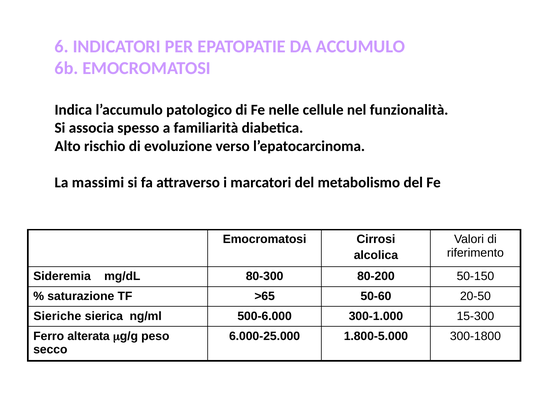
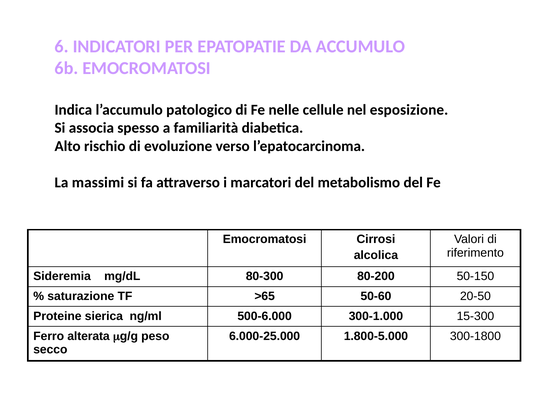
funzionalità: funzionalità -> esposizione (409, 110)
Sieriche: Sieriche -> Proteine (57, 316)
